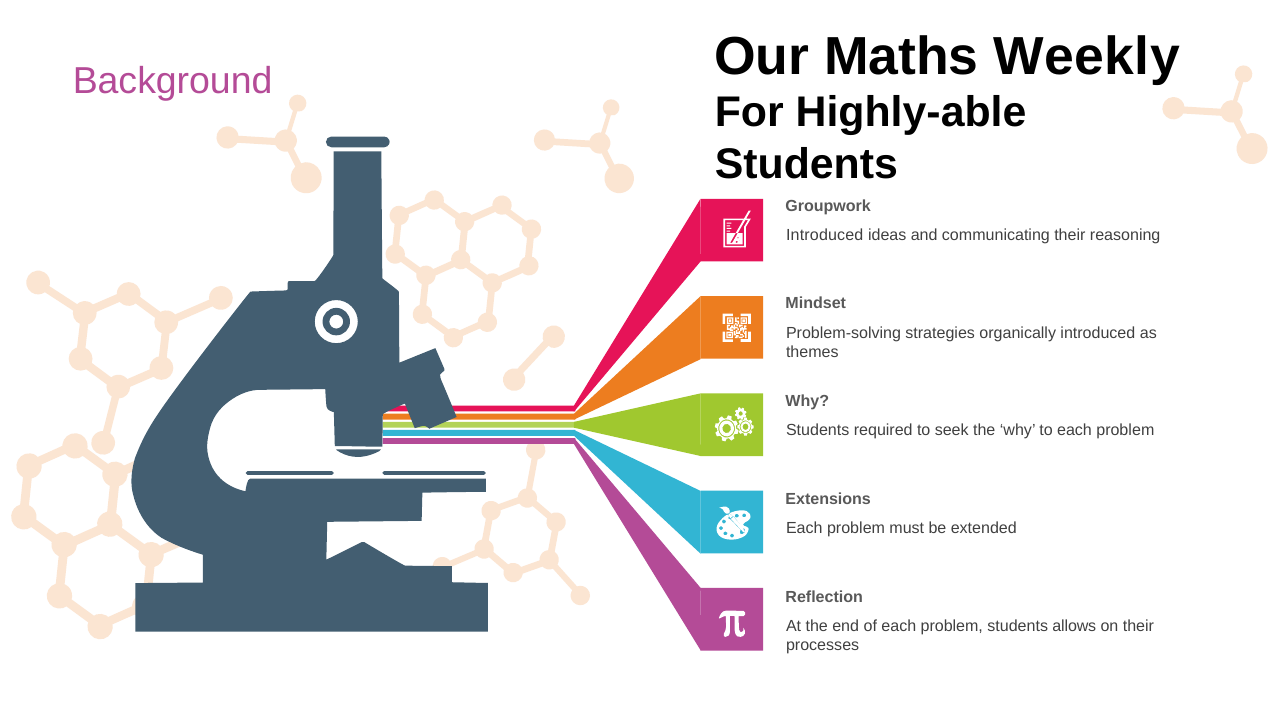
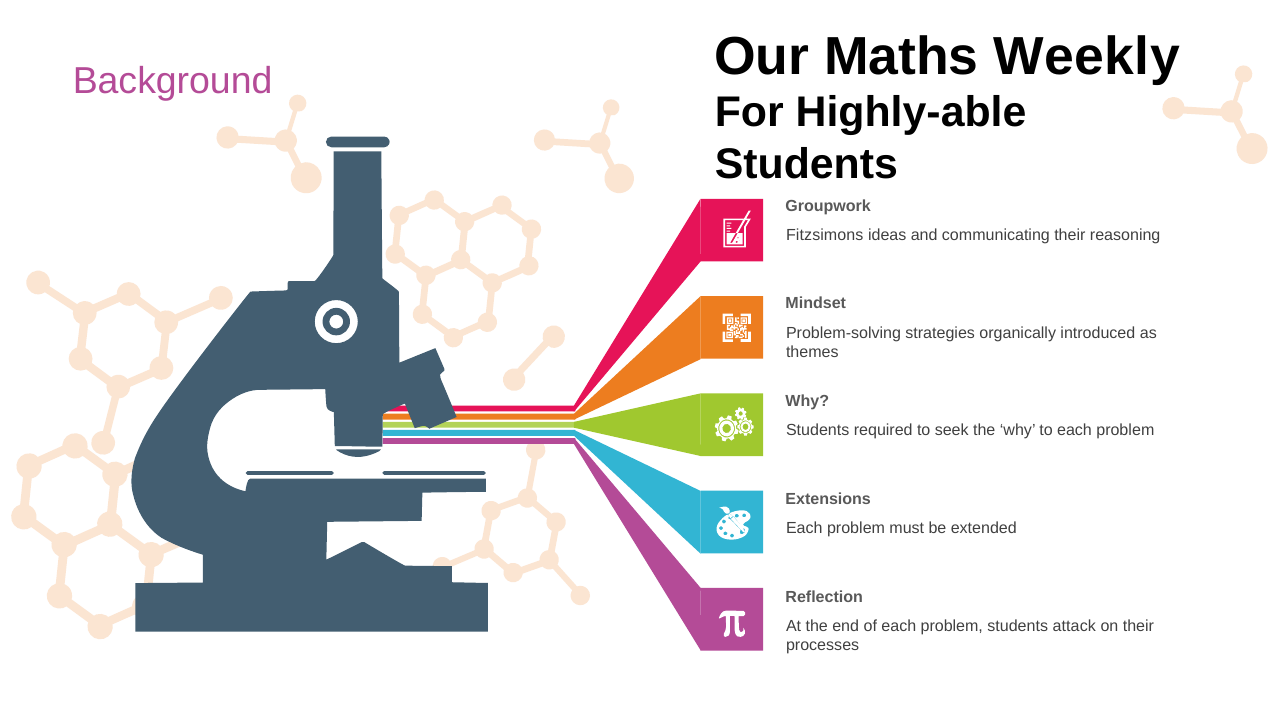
Introduced: Introduced -> Fitzsimons (825, 235)
allows: allows -> attack (1074, 626)
